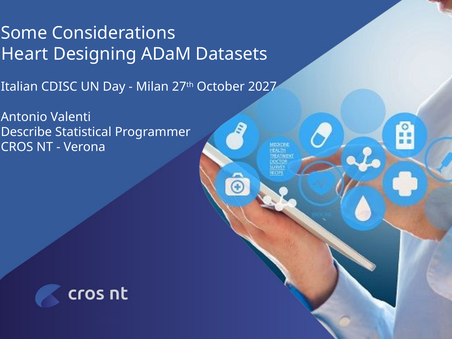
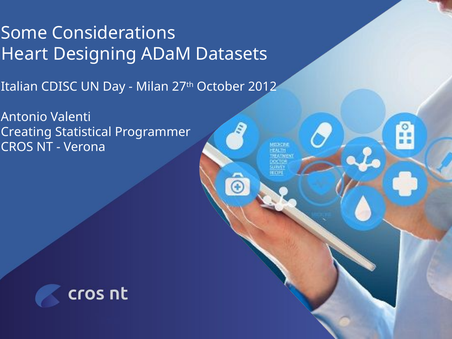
2027: 2027 -> 2012 (262, 87)
Describe: Describe -> Creating (26, 132)
